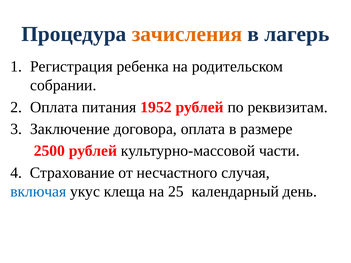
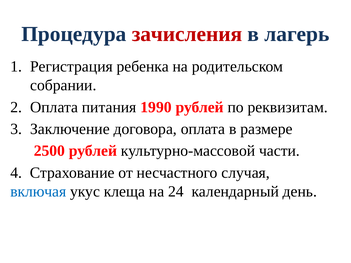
зачисления colour: orange -> red (187, 34)
1952: 1952 -> 1990 (156, 107)
25: 25 -> 24 (176, 192)
